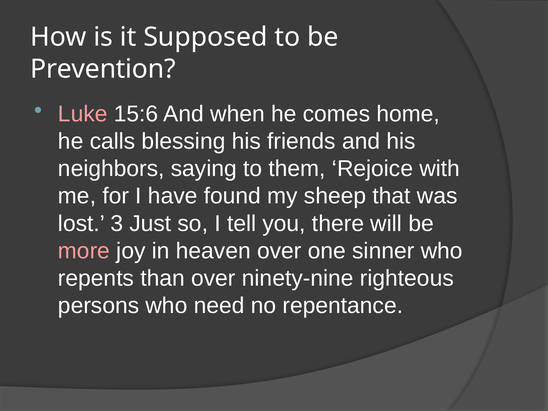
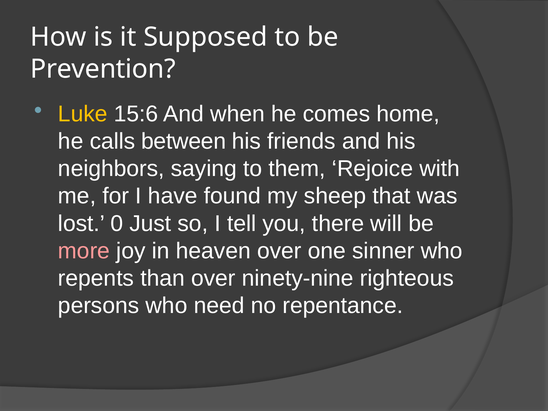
Luke colour: pink -> yellow (83, 114)
blessing: blessing -> between (184, 141)
3: 3 -> 0 (117, 223)
